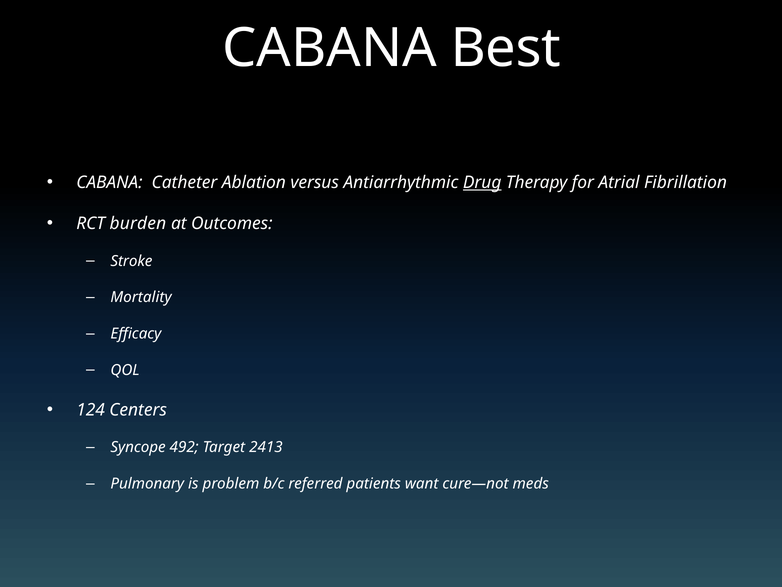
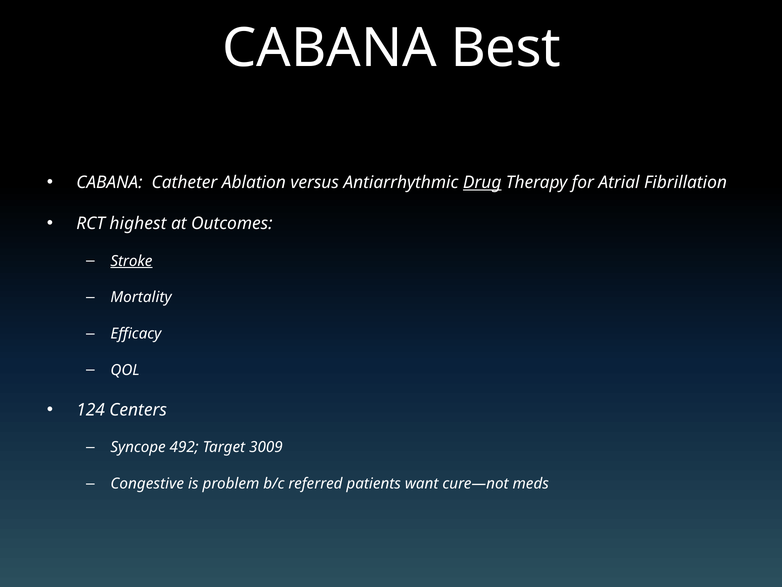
burden: burden -> highest (138, 223)
Stroke underline: none -> present (131, 261)
2413: 2413 -> 3009 (266, 447)
Pulmonary: Pulmonary -> Congestive (147, 483)
